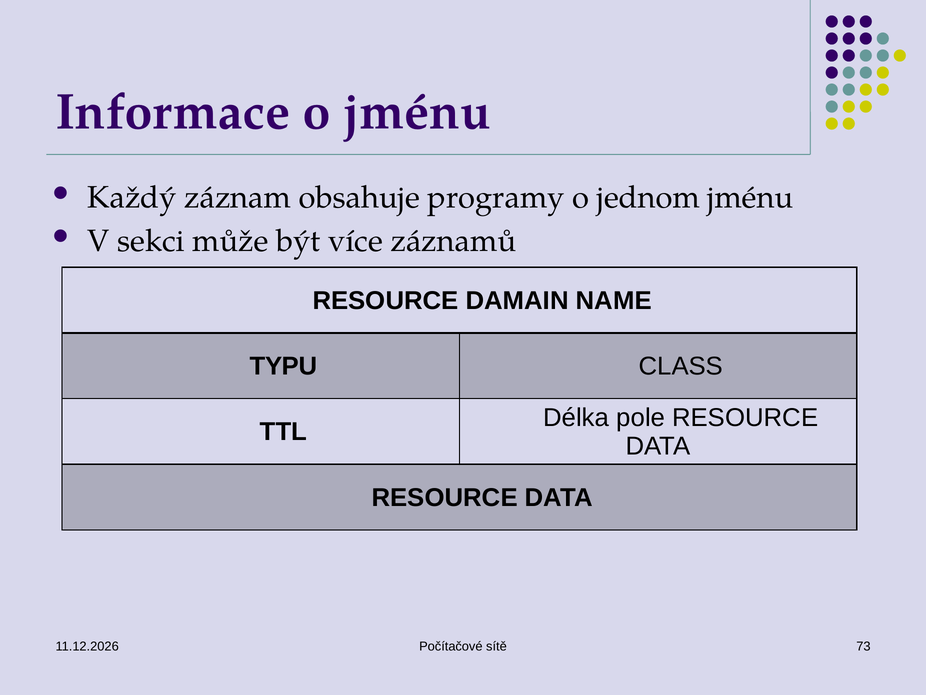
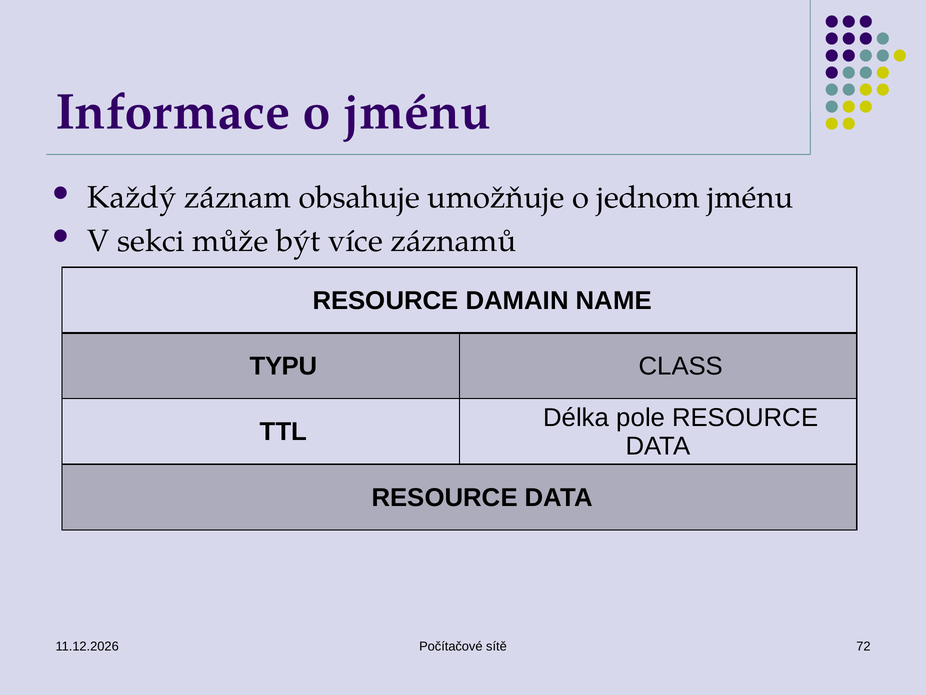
programy: programy -> umožňuje (496, 198)
73: 73 -> 72 (863, 646)
